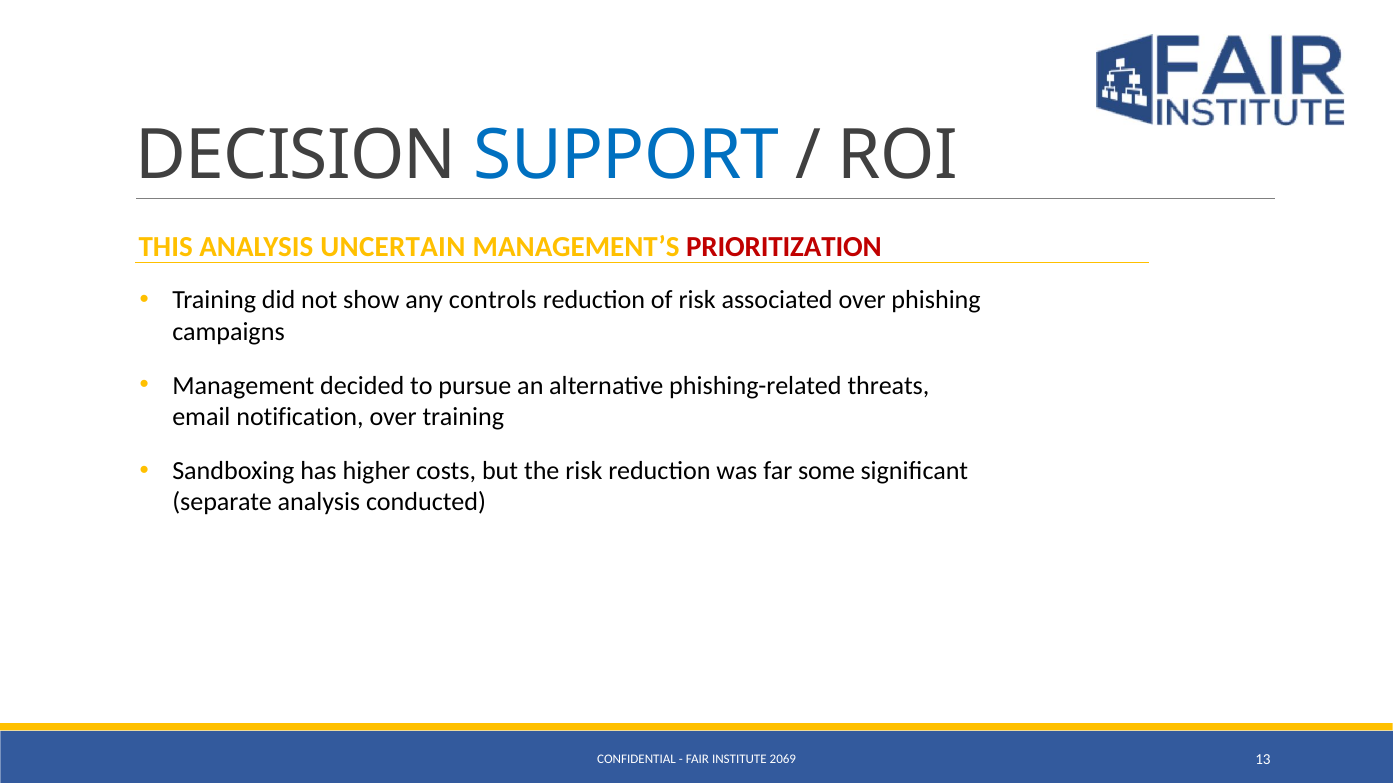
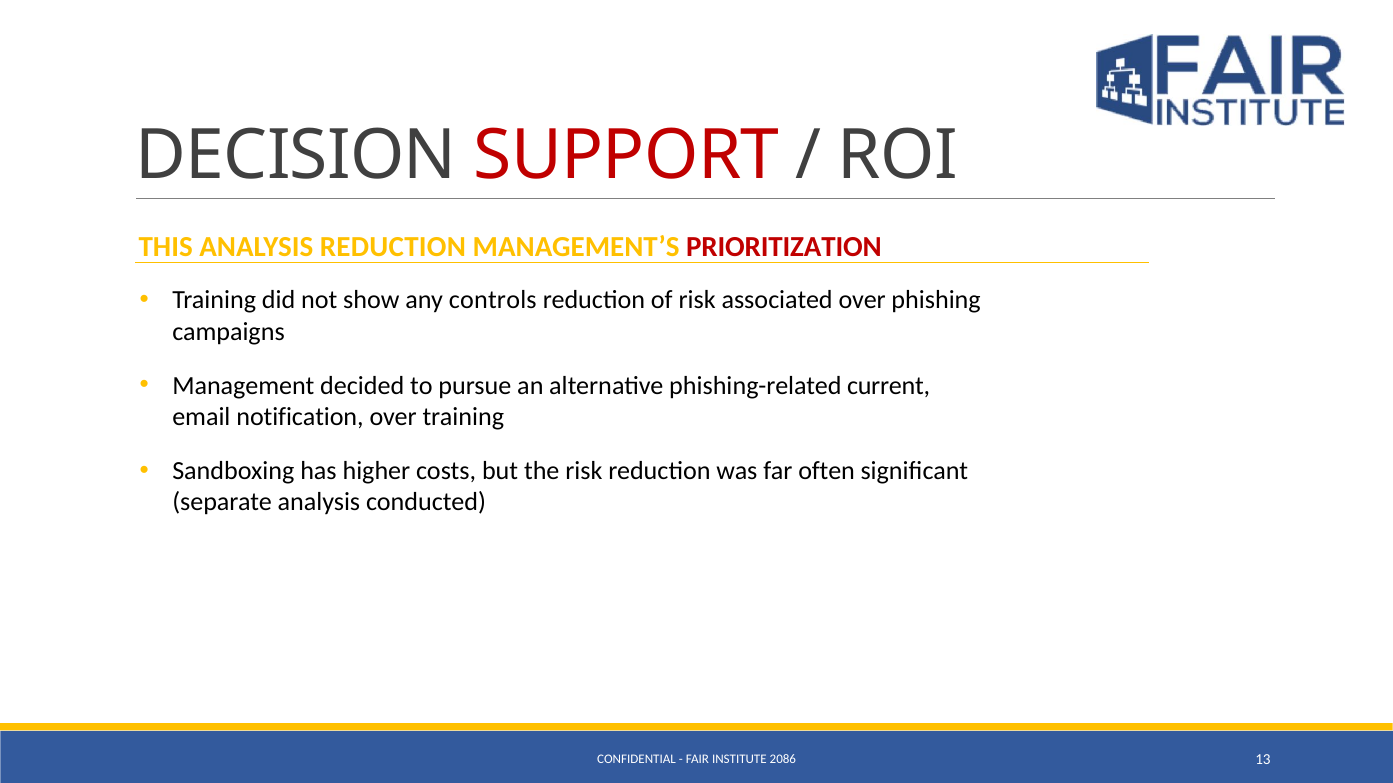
SUPPORT colour: blue -> red (627, 156)
ANALYSIS UNCERTAIN: UNCERTAIN -> REDUCTION (393, 247)
threats: threats -> current (889, 386)
some: some -> often (827, 471)
2069: 2069 -> 2086 (783, 760)
